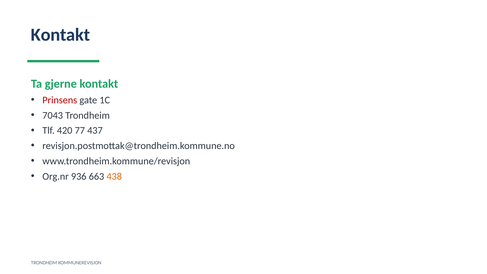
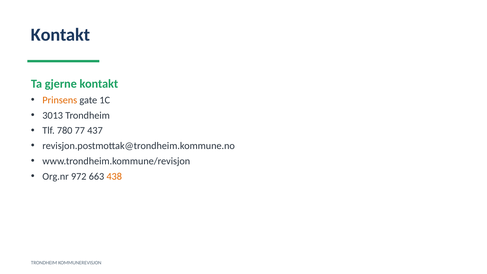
Prinsens colour: red -> orange (60, 100)
7043: 7043 -> 3013 (53, 115)
420: 420 -> 780 (65, 131)
936: 936 -> 972 (79, 176)
